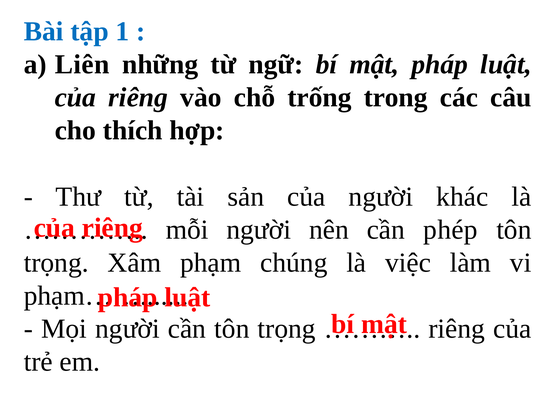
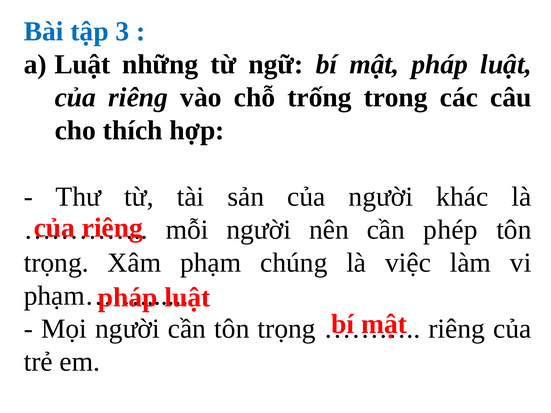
1: 1 -> 3 (122, 31)
Liên: Liên -> Luật (82, 64)
